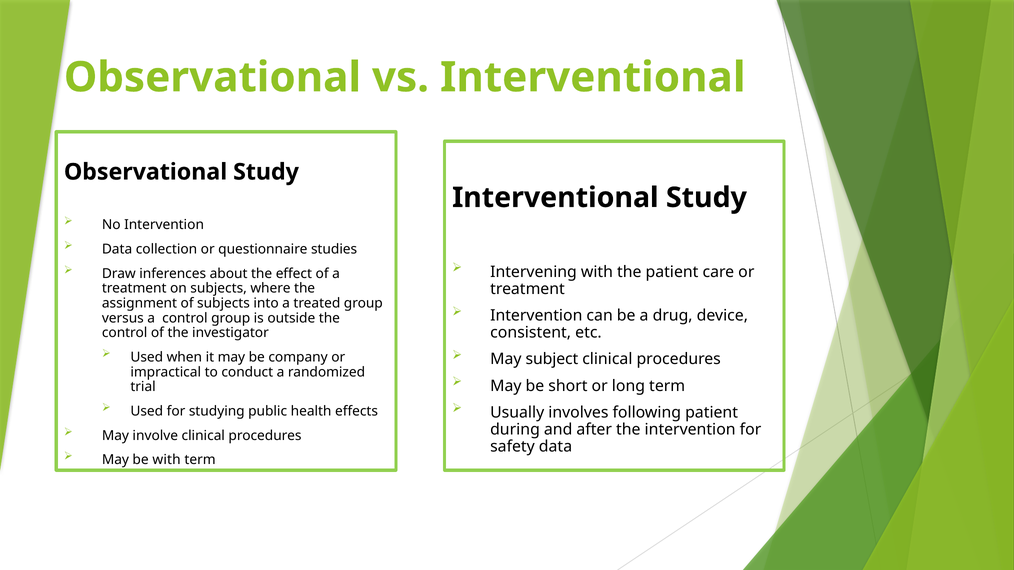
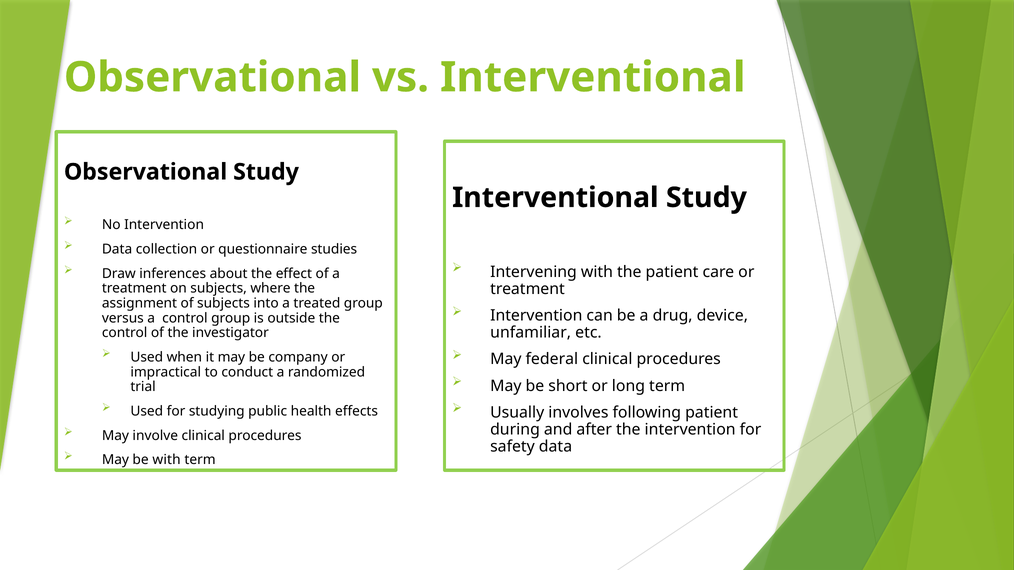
consistent: consistent -> unfamiliar (531, 333)
subject: subject -> federal (552, 359)
